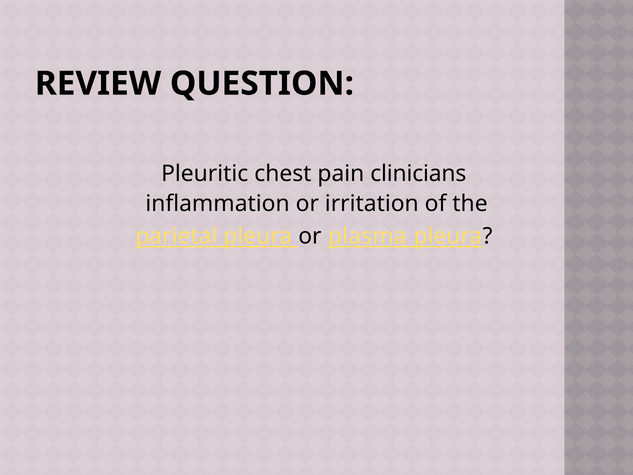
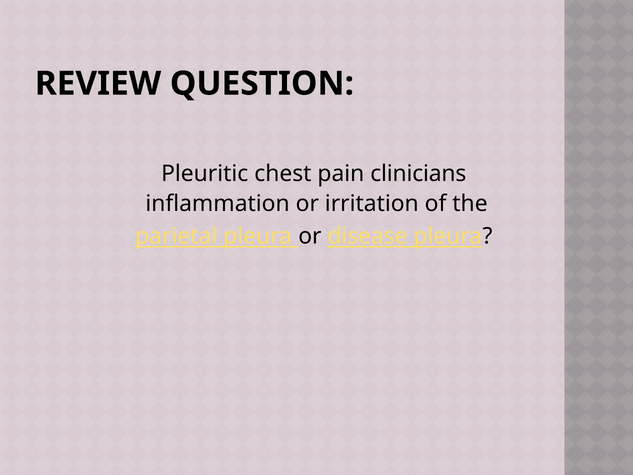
plasma: plasma -> disease (368, 236)
